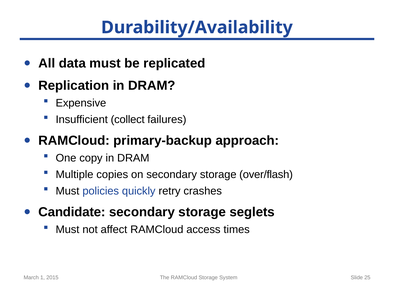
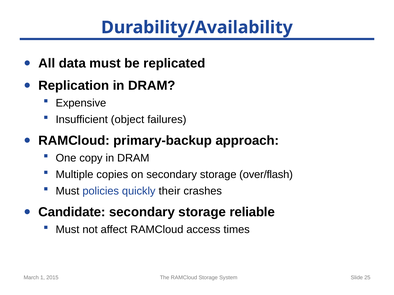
collect: collect -> object (128, 120)
retry: retry -> their (170, 191)
seglets: seglets -> reliable (252, 212)
